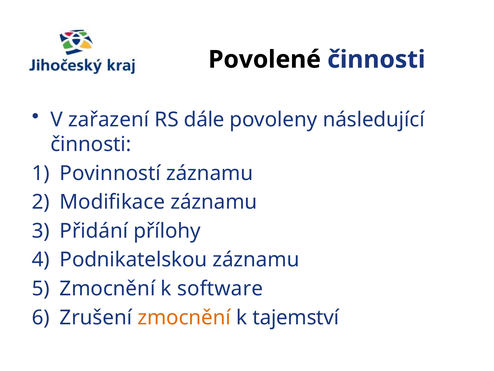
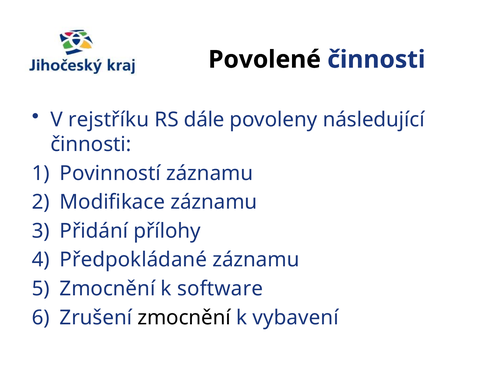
zařazení: zařazení -> rejstříku (109, 120)
Podnikatelskou: Podnikatelskou -> Předpokládané (133, 260)
zmocnění colour: orange -> black (184, 317)
tajemství: tajemství -> vybavení (296, 317)
